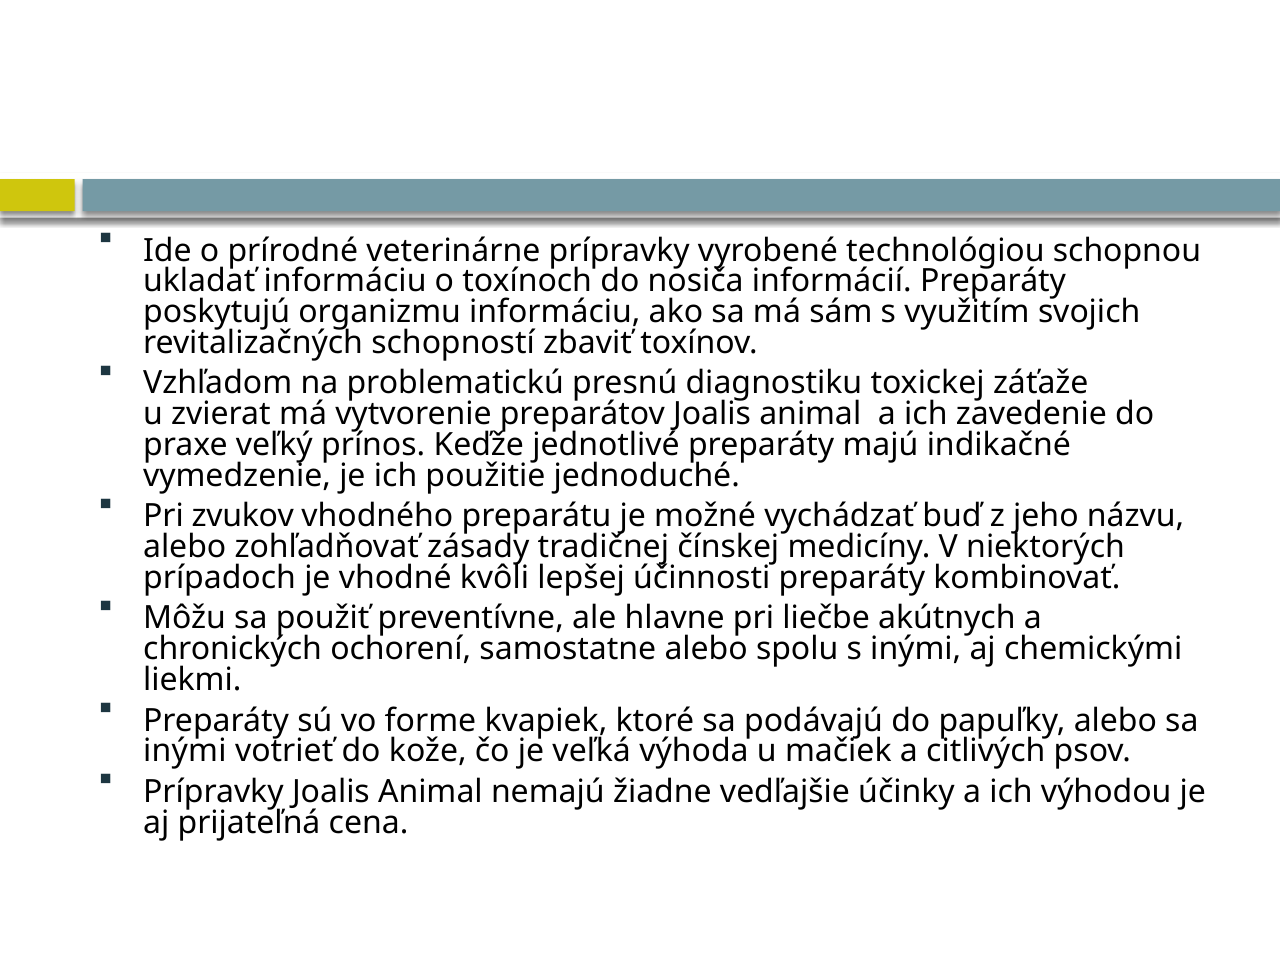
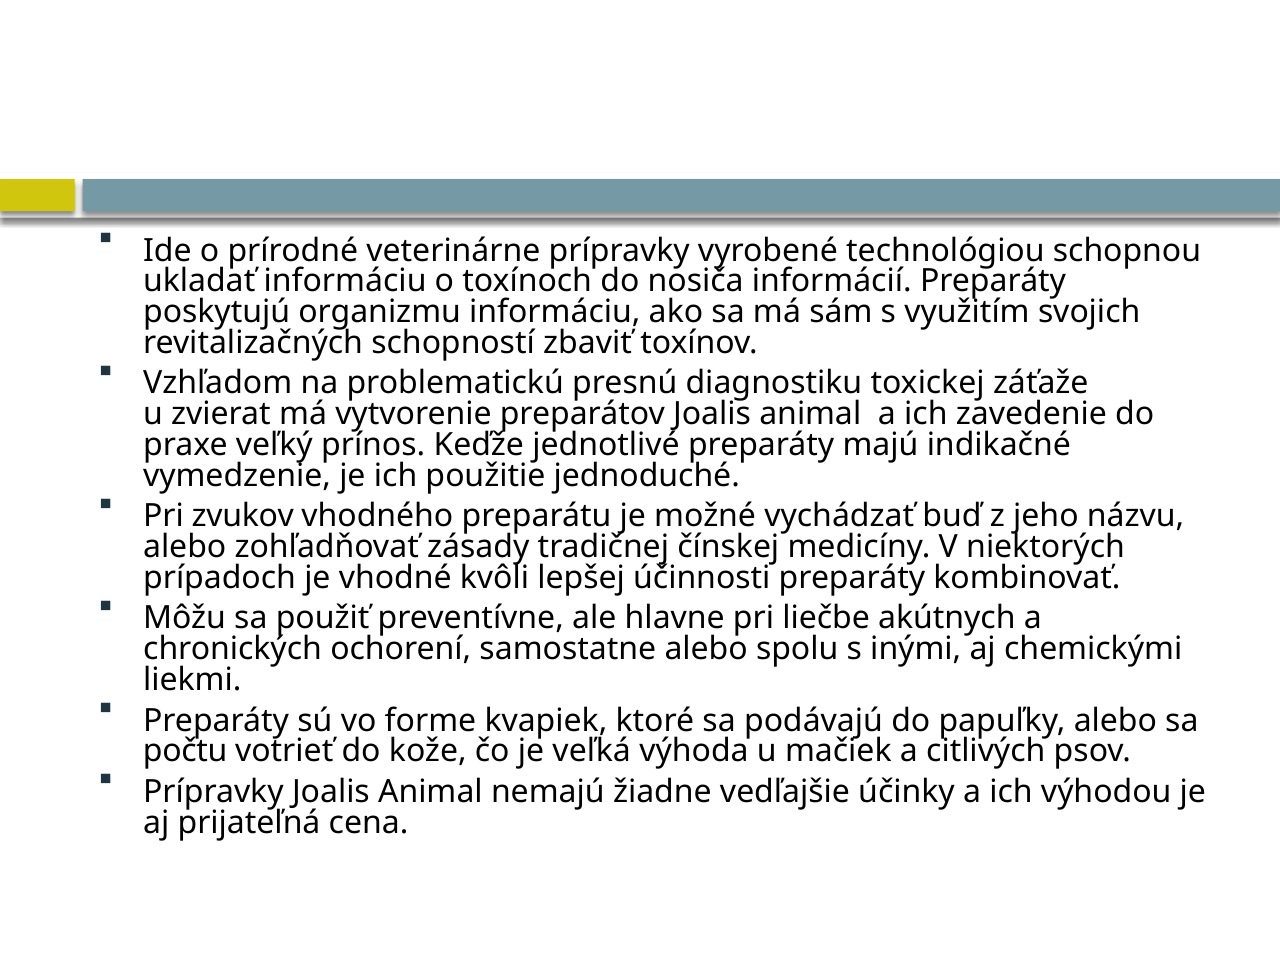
inými: inými -> počtu (185, 751)
